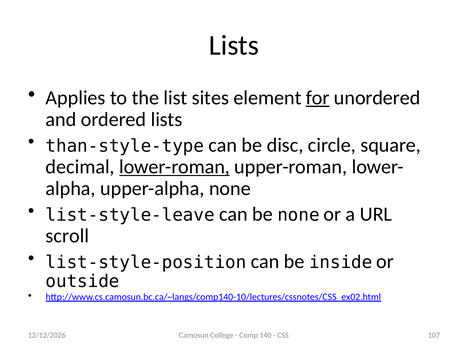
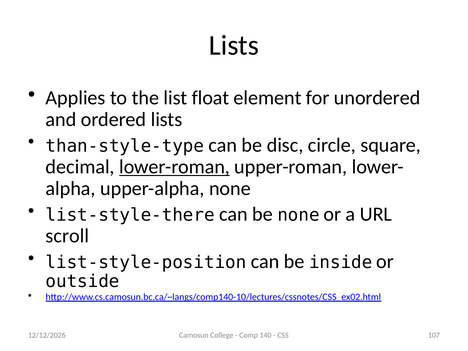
sites: sites -> float (210, 98)
for underline: present -> none (318, 98)
list-style-leave: list-style-leave -> list-style-there (130, 215)
